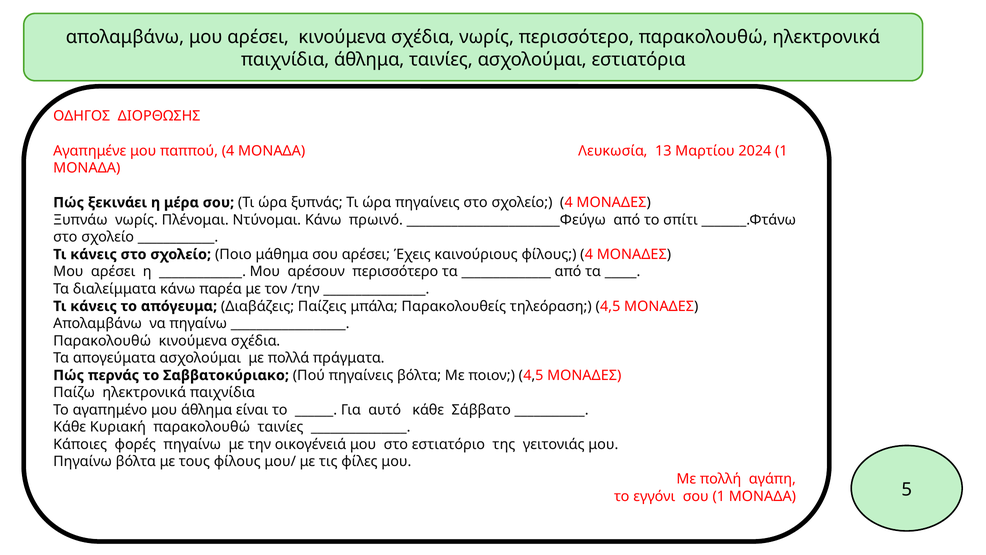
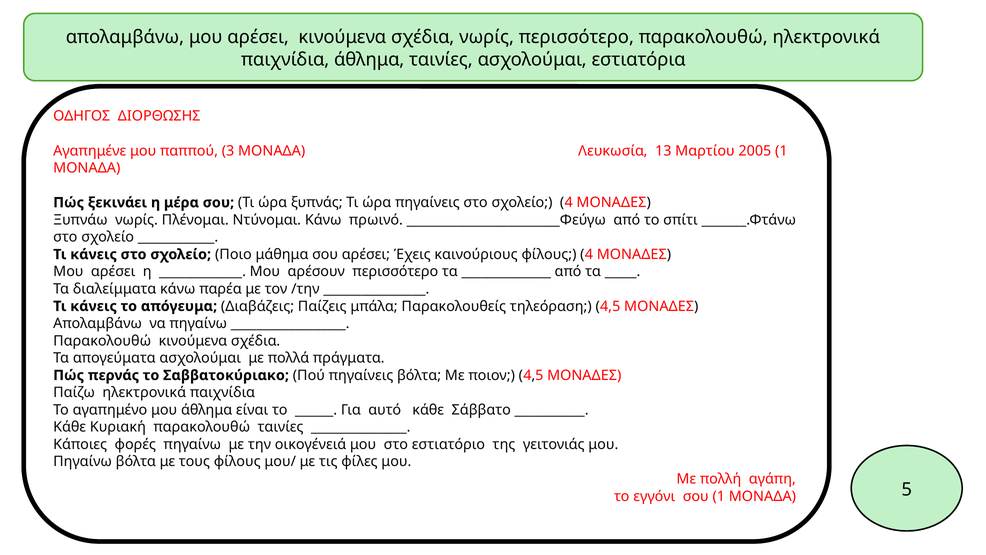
παππού 4: 4 -> 3 (228, 151)
2024: 2024 -> 2005 (755, 151)
